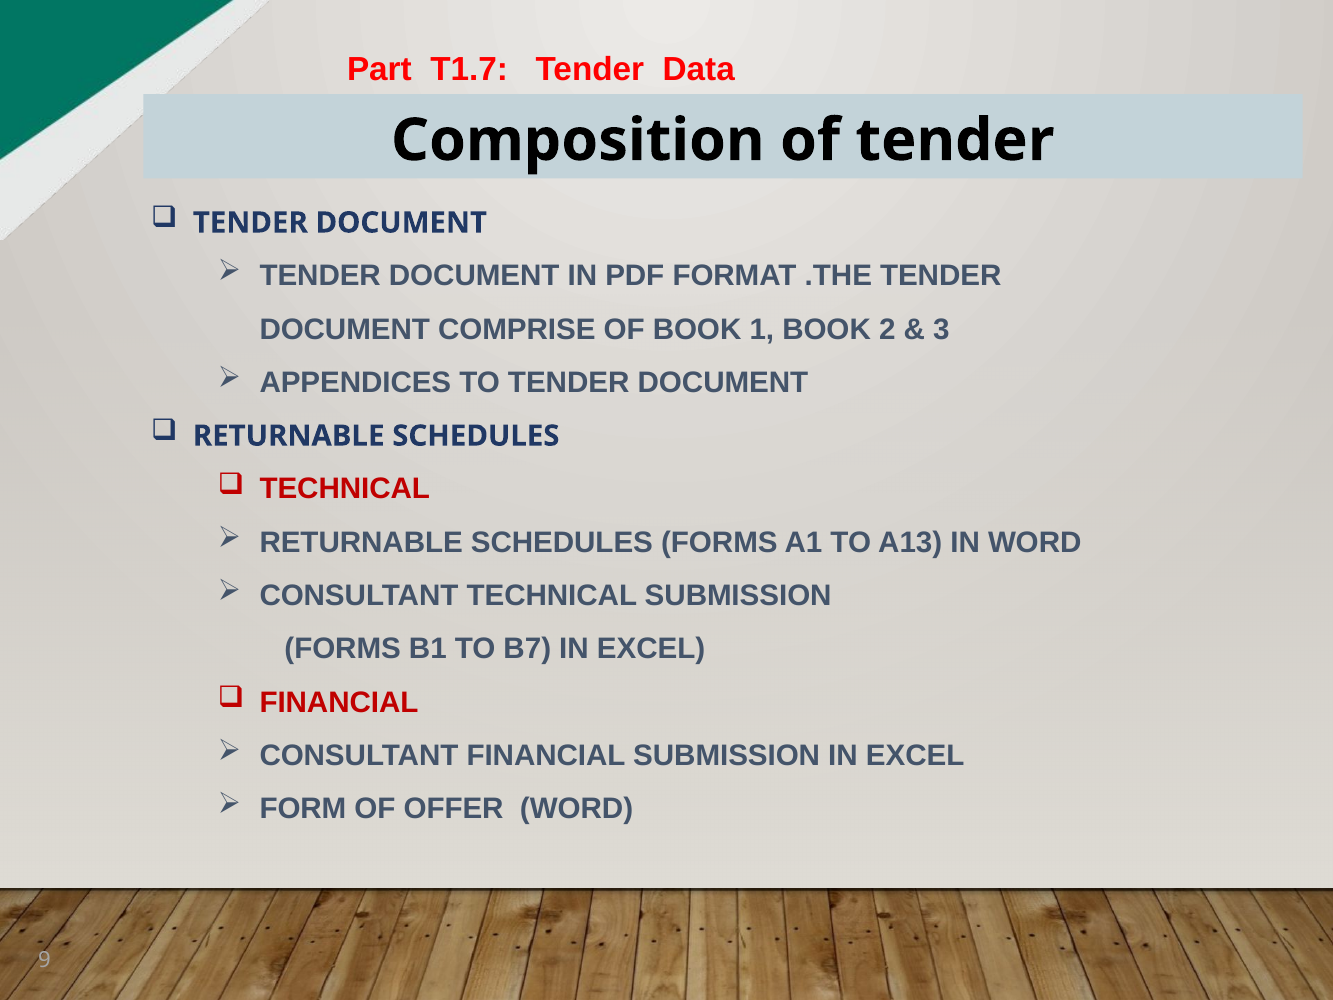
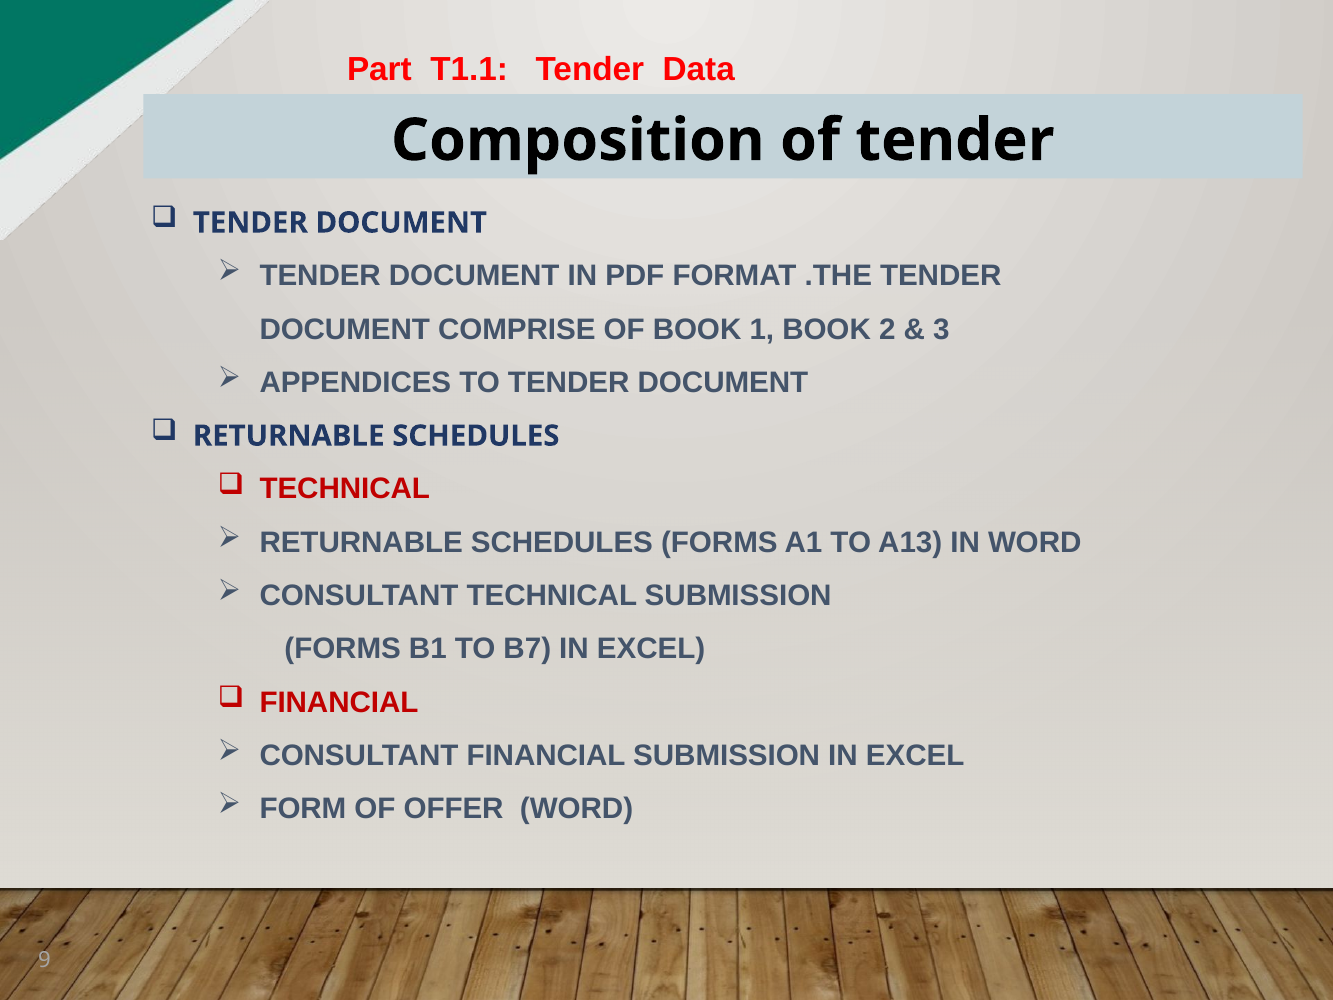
T1.7: T1.7 -> T1.1 (469, 69)
